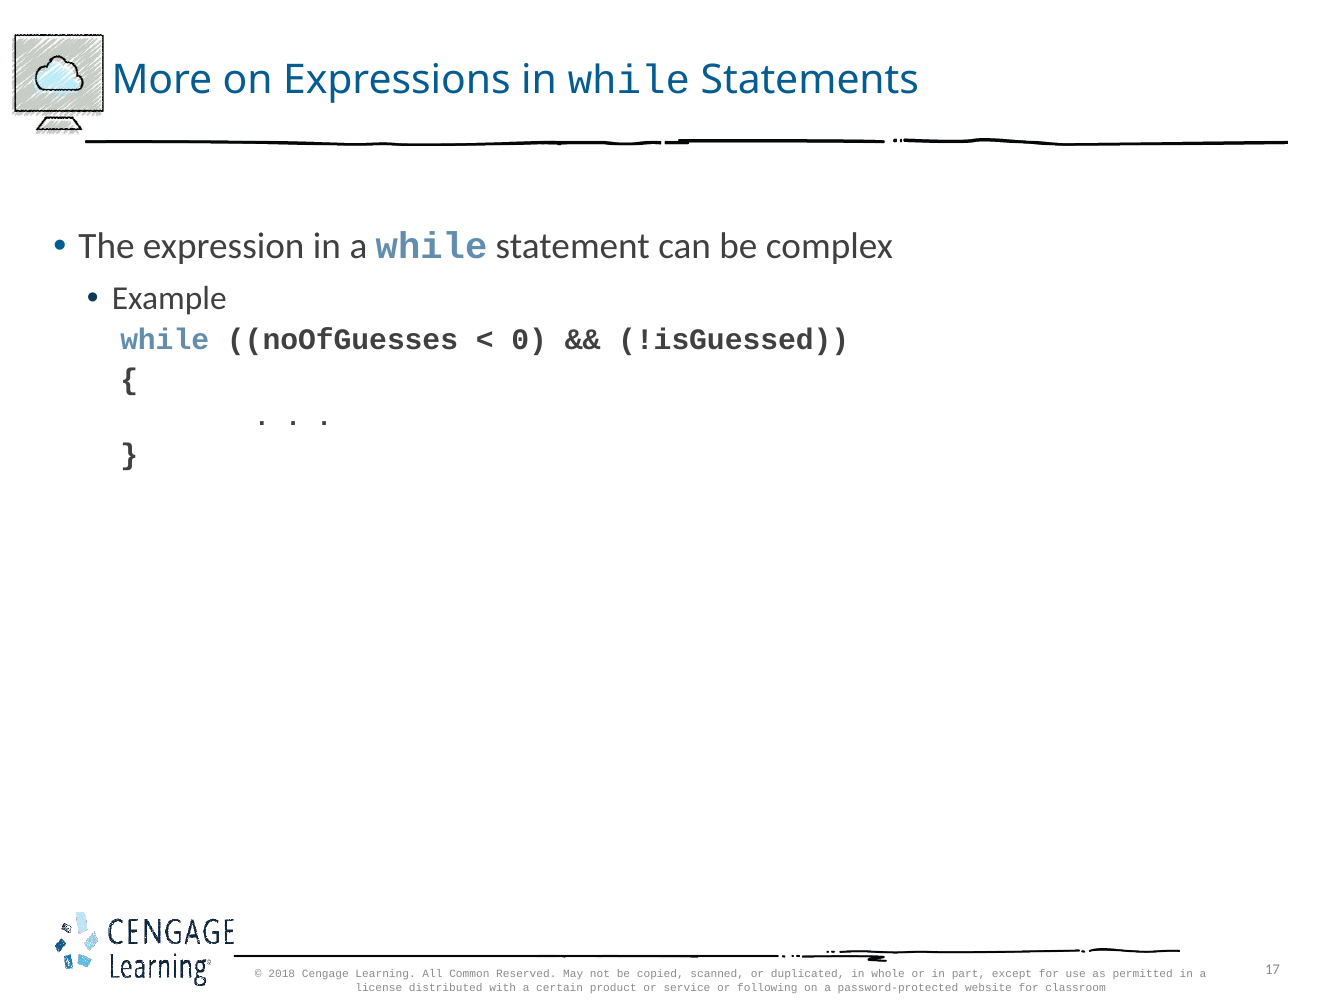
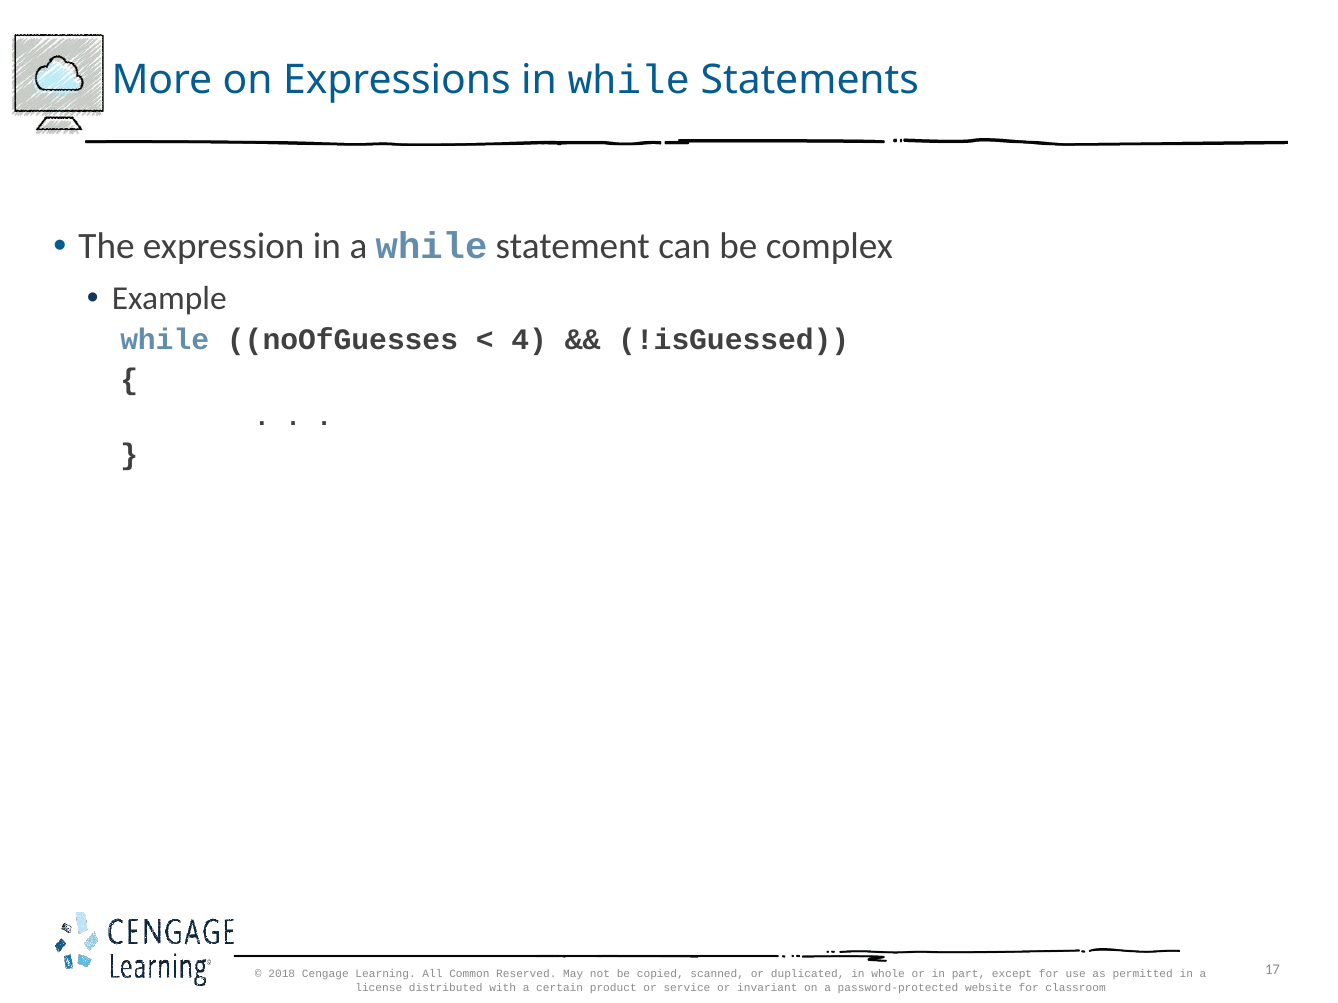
0: 0 -> 4 (529, 340)
following: following -> invariant (767, 988)
